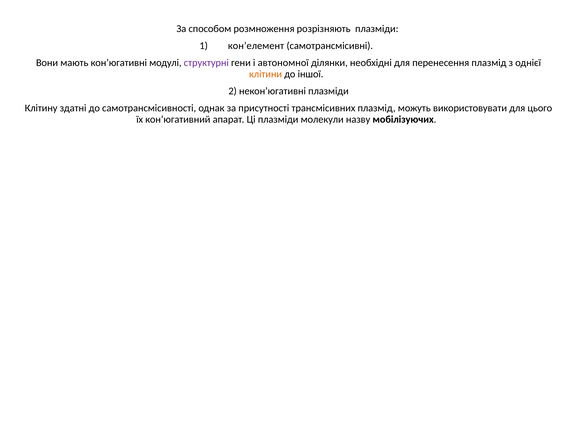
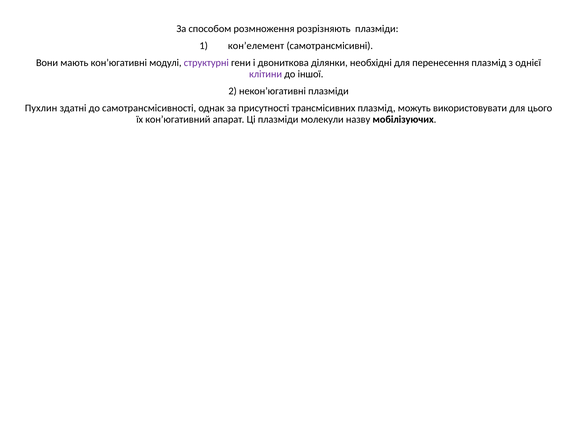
автономної: автономної -> двониткова (283, 63)
клітини colour: orange -> purple (266, 74)
Клітину: Клітину -> Пухлин (41, 108)
